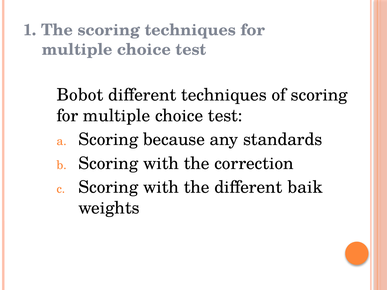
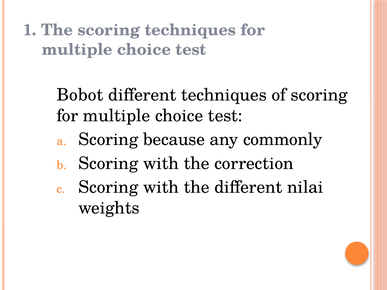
standards: standards -> commonly (283, 140)
baik: baik -> nilai (305, 187)
